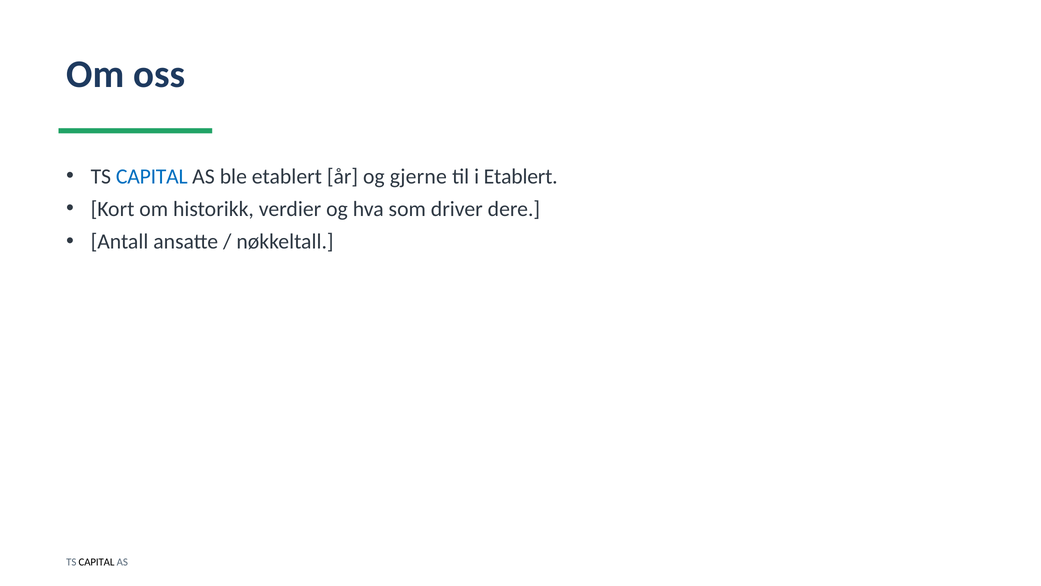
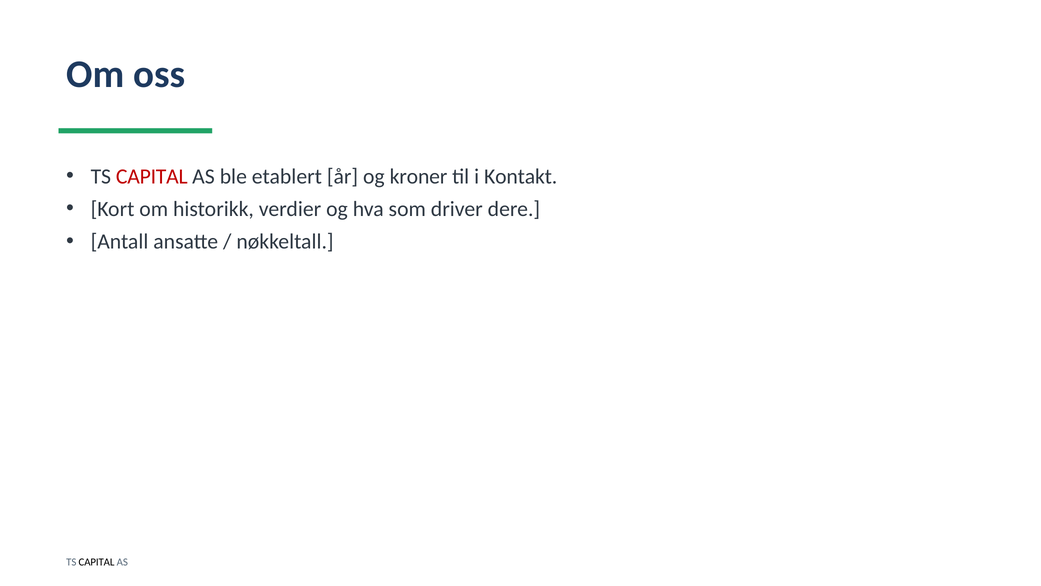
CAPITAL colour: blue -> red (152, 176)
gjerne: gjerne -> kroner (419, 176)
i Etablert: Etablert -> Kontakt (521, 176)
